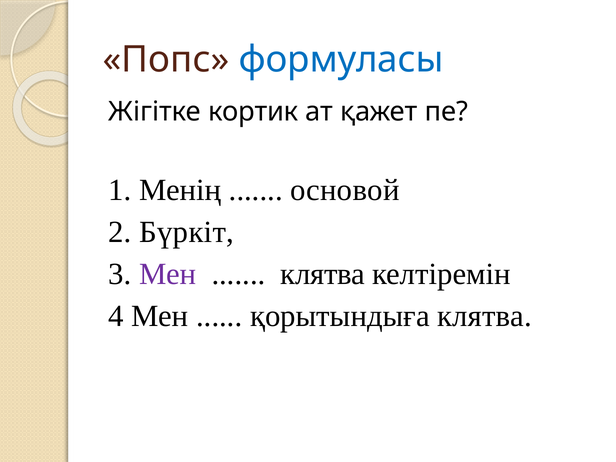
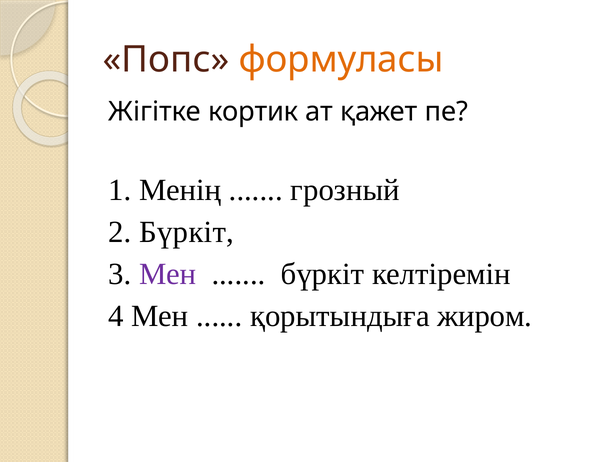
формуласы colour: blue -> orange (341, 60)
основой: основой -> грозный (345, 190)
клятва: клятва -> бүркіт (323, 274)
қорытындыға клятва: клятва -> жиром (485, 316)
